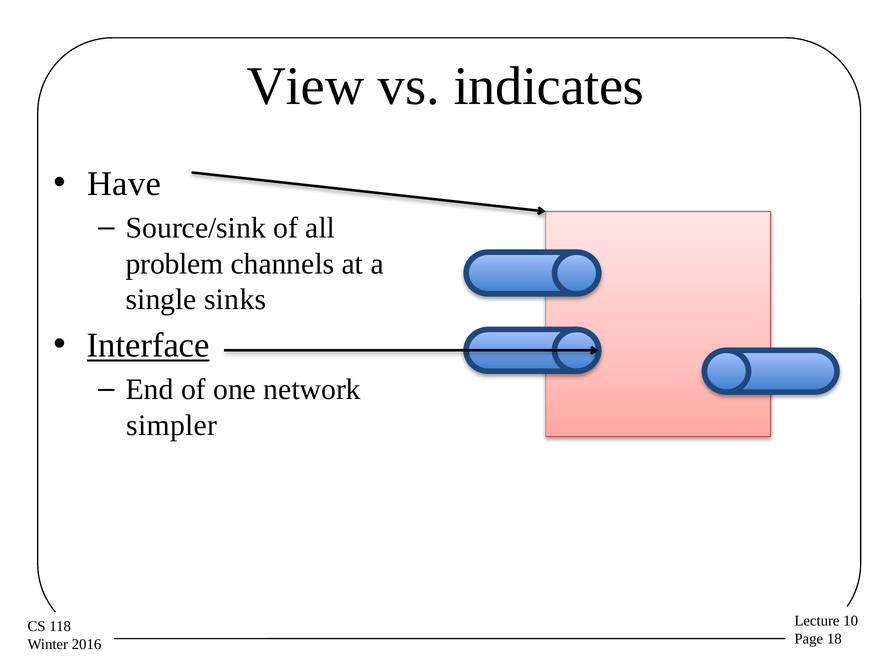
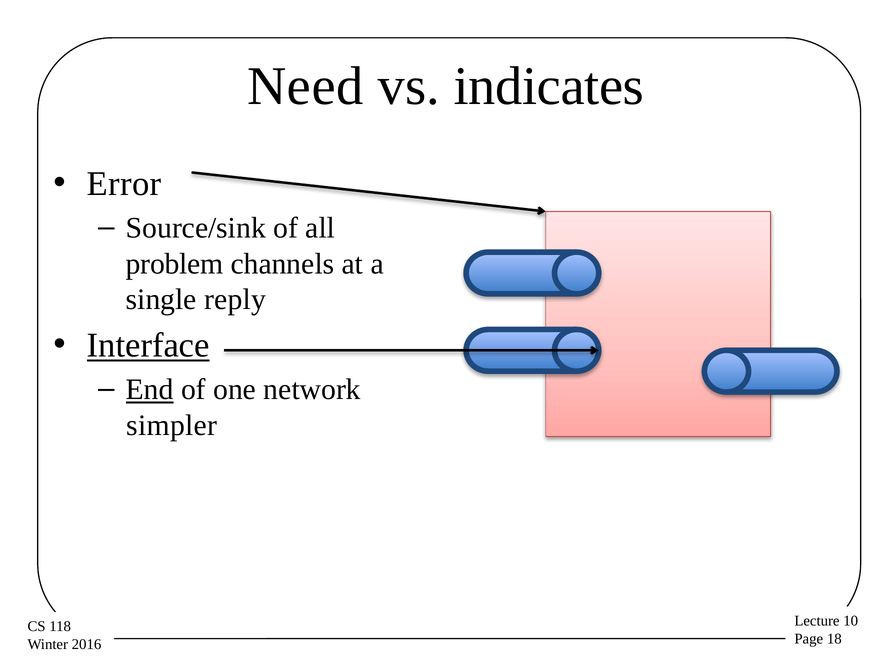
View: View -> Need (305, 86)
Have: Have -> Error (124, 184)
sinks: sinks -> reply (235, 299)
End underline: none -> present (150, 389)
